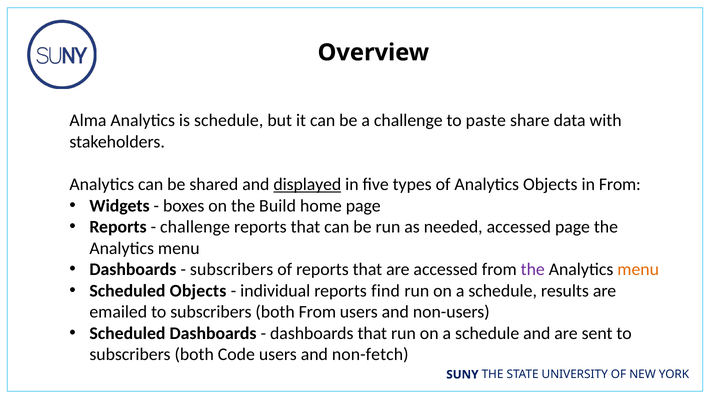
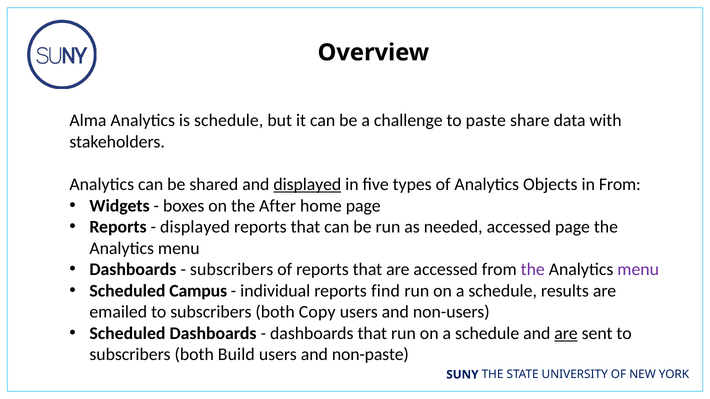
Build: Build -> After (278, 206)
challenge: challenge -> displayed (195, 227)
menu colour: orange -> purple (638, 270)
Scheduled Objects: Objects -> Campus (198, 291)
both From: From -> Copy (317, 312)
are underline: none -> present (566, 334)
Code: Code -> Build (236, 355)
non-fetch: non-fetch -> non-paste (370, 355)
